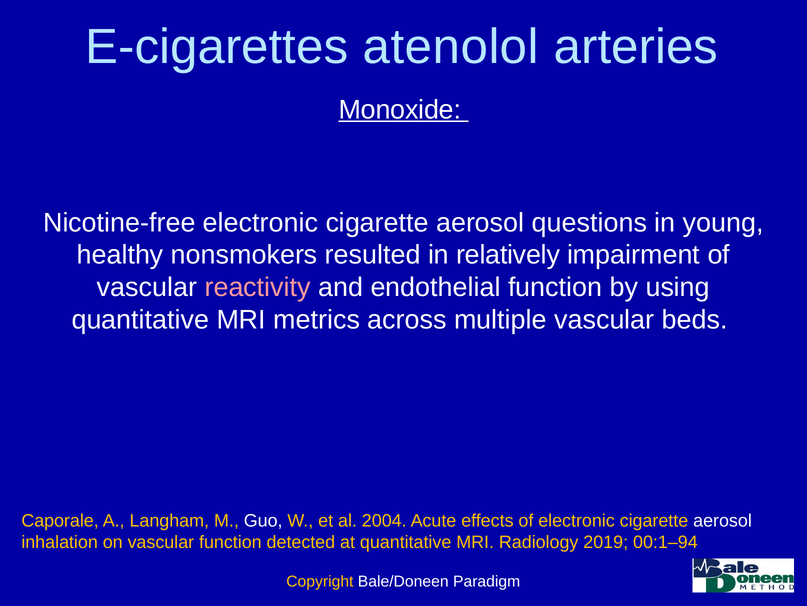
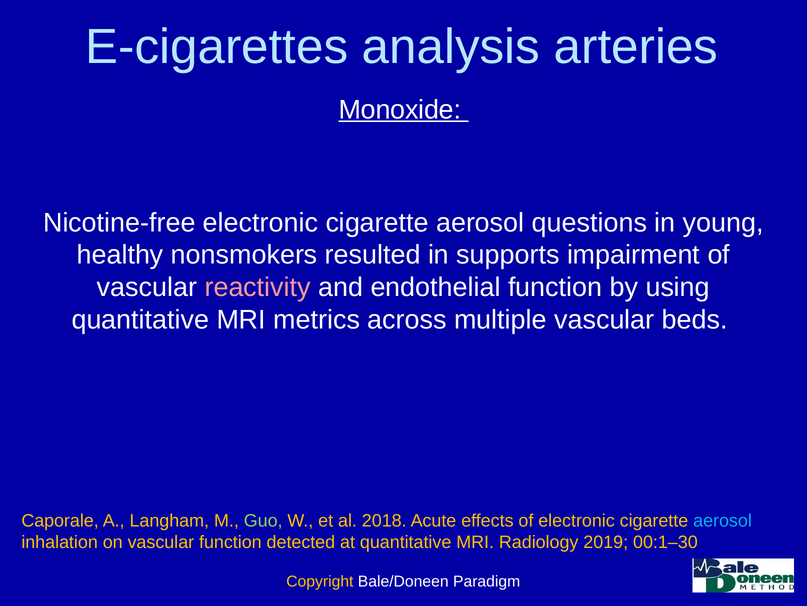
atenolol: atenolol -> analysis (451, 47)
relatively: relatively -> supports (508, 255)
Guo colour: white -> light green (263, 520)
2004: 2004 -> 2018 (384, 520)
aerosol colour: white -> light blue (723, 520)
00:1–94: 00:1–94 -> 00:1–30 (665, 542)
